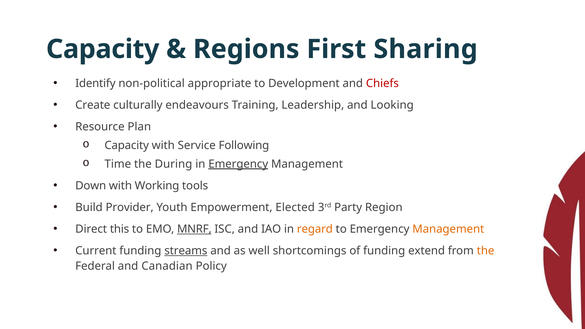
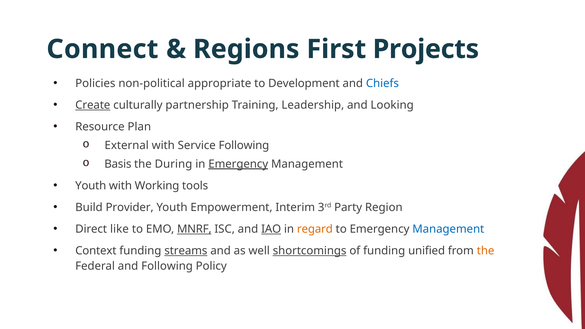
Capacity: Capacity -> Connect (102, 49)
Sharing: Sharing -> Projects (426, 49)
Identify: Identify -> Policies (95, 83)
Chiefs colour: red -> blue (382, 83)
Create underline: none -> present (93, 105)
endeavours: endeavours -> partnership (197, 105)
Capacity: Capacity -> External (127, 145)
Time: Time -> Basis (118, 164)
Down: Down -> Youth (91, 186)
Elected: Elected -> Interim (295, 207)
this: this -> like (119, 229)
IAO underline: none -> present (271, 229)
Management colour: orange -> blue (448, 229)
Current: Current -> Context (96, 251)
shortcomings underline: none -> present (310, 251)
extend: extend -> unified (427, 251)
and Canadian: Canadian -> Following (167, 266)
